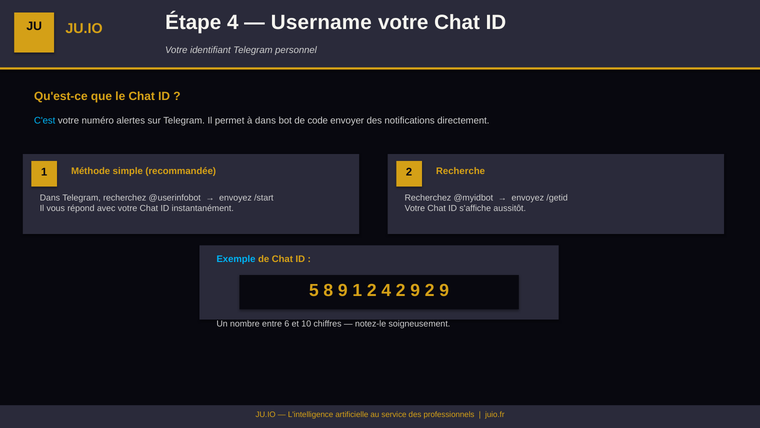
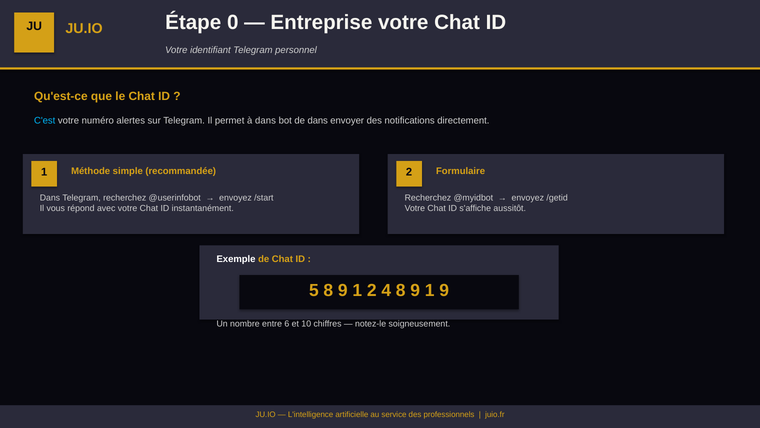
Étape 4: 4 -> 0 (233, 22)
Username: Username -> Entreprise (321, 22)
de code: code -> dans (318, 120)
Recherche: Recherche -> Formulaire (461, 171)
Exemple colour: light blue -> white (236, 259)
4 2: 2 -> 8 (401, 290)
2: 2 -> 1 (430, 290)
